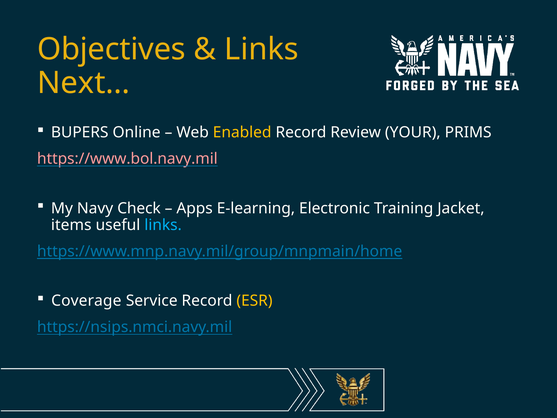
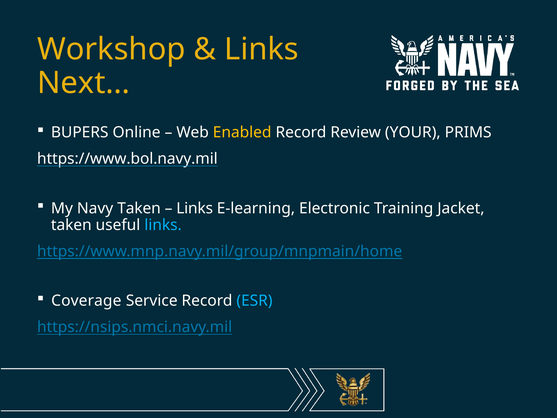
Objectives: Objectives -> Workshop (111, 49)
https://www.bol.navy.mil colour: pink -> white (127, 159)
Navy Check: Check -> Taken (139, 208)
Apps: Apps -> Links (195, 208)
items: items -> taken (71, 225)
ESR colour: yellow -> light blue (254, 301)
